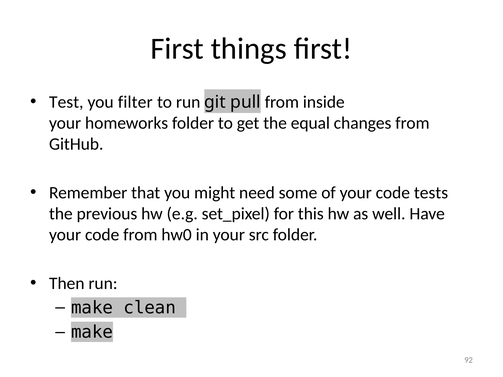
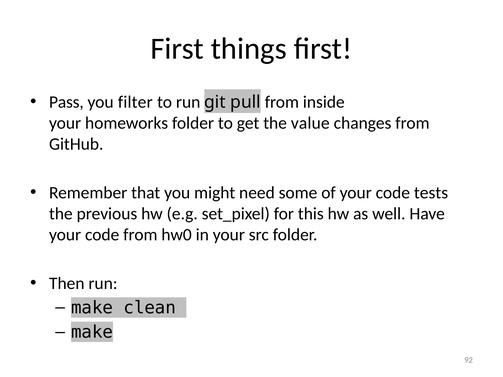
Test: Test -> Pass (66, 102)
equal: equal -> value (310, 123)
